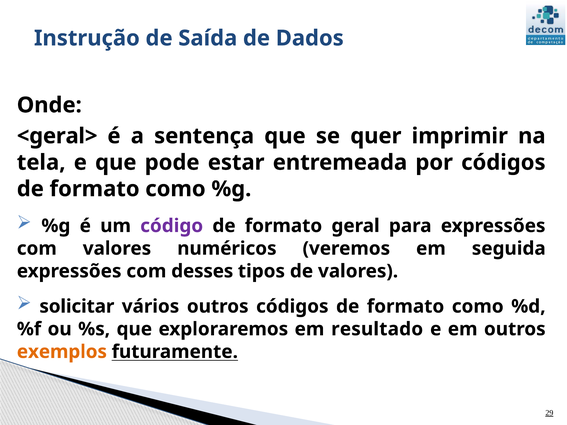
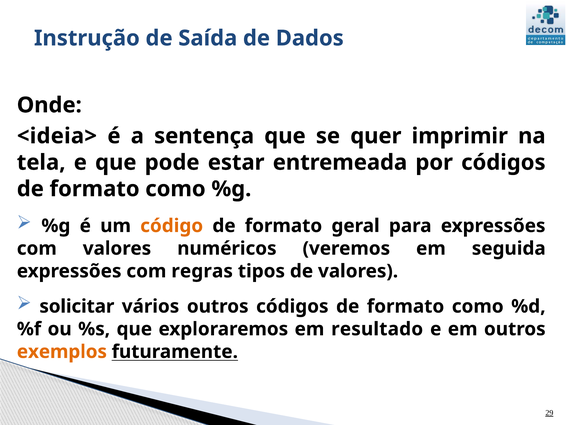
<geral>: <geral> -> <ideia> (57, 136)
código colour: purple -> orange (172, 226)
desses: desses -> regras (202, 271)
